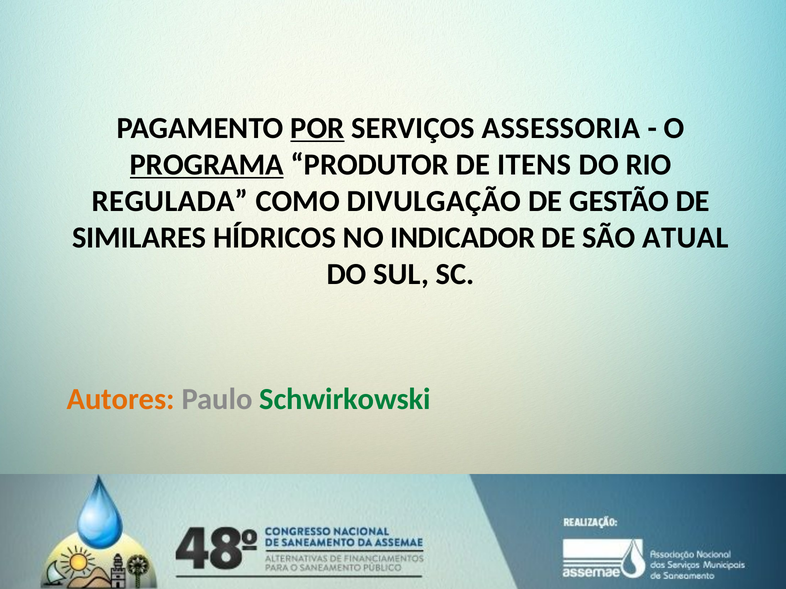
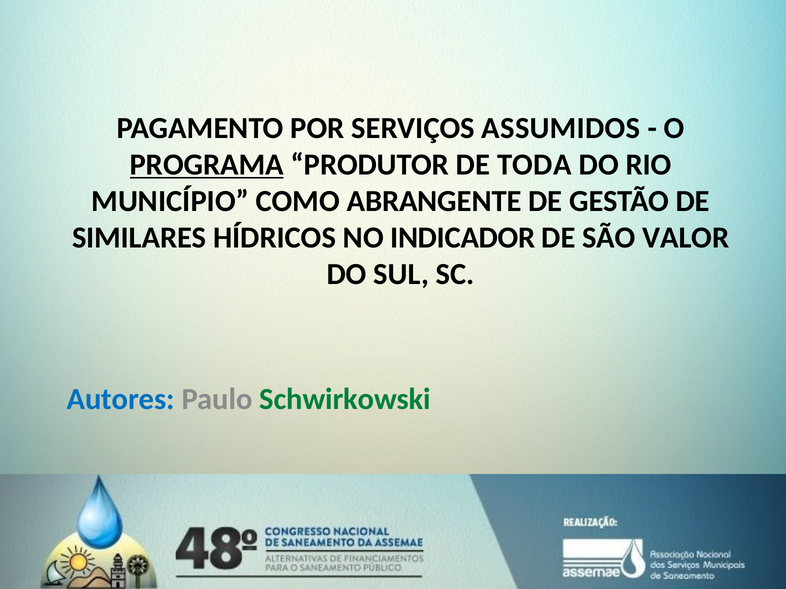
POR underline: present -> none (317, 128)
ASSESSORIA: ASSESSORIA -> ASSUMIDOS (561, 128)
ITENS: ITENS -> TODA (534, 165)
REGULADA: REGULADA -> MUNICÍPIO (170, 201)
DIVULGAÇÃO: DIVULGAÇÃO -> ABRANGENTE (434, 201)
ATUAL: ATUAL -> VALOR (686, 238)
Autores colour: orange -> blue (121, 400)
